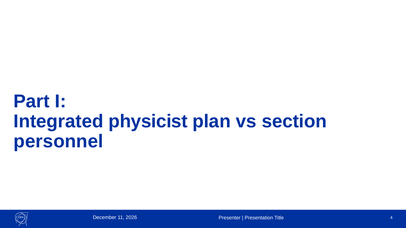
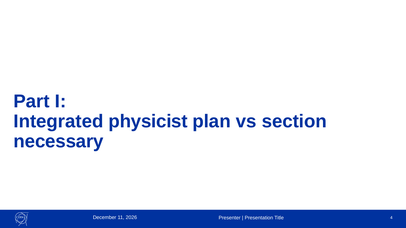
personnel: personnel -> necessary (59, 142)
